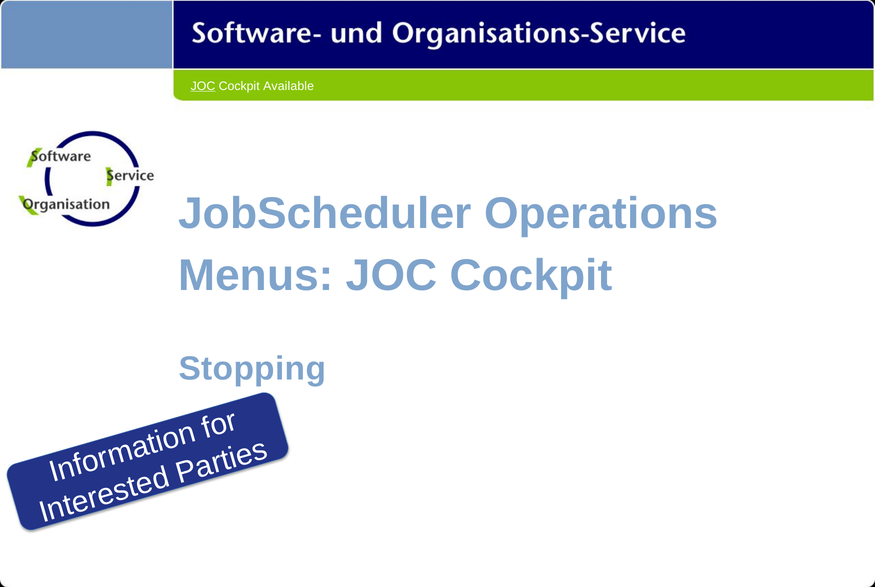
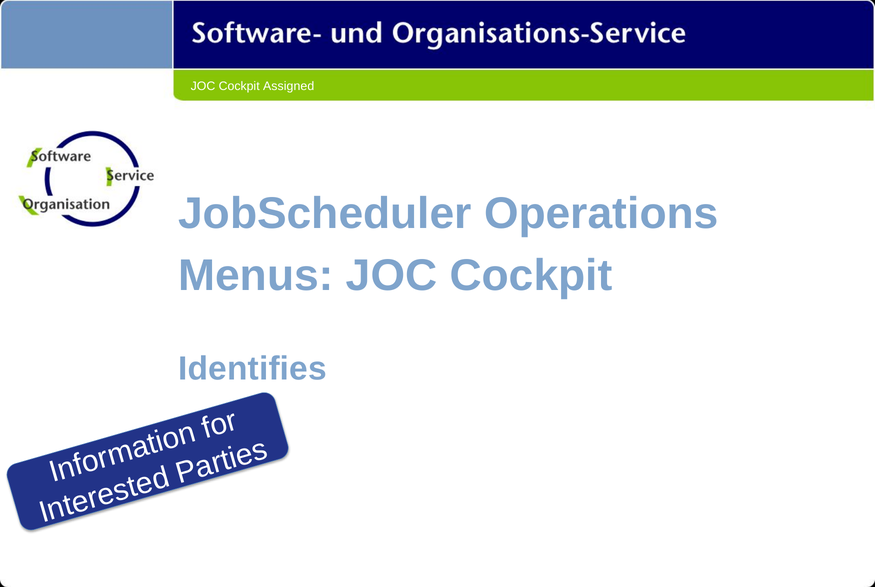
JOC underline: present -> none (203, 86)
Available: Available -> Assigned (289, 86)
Stopping: Stopping -> Identifies (253, 369)
